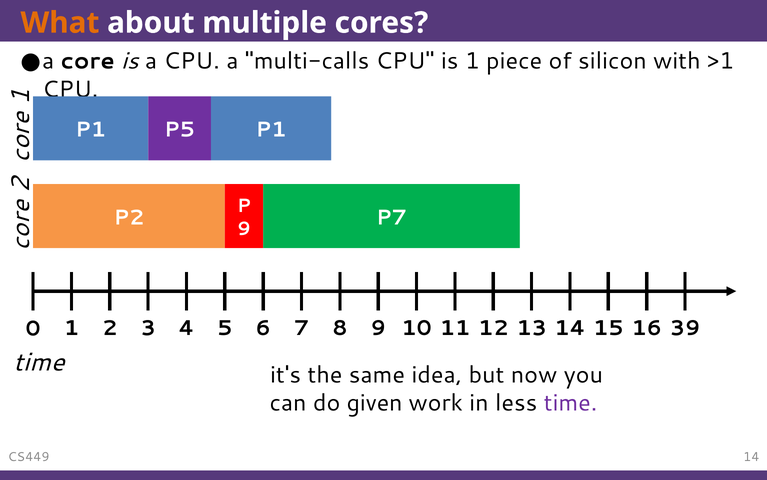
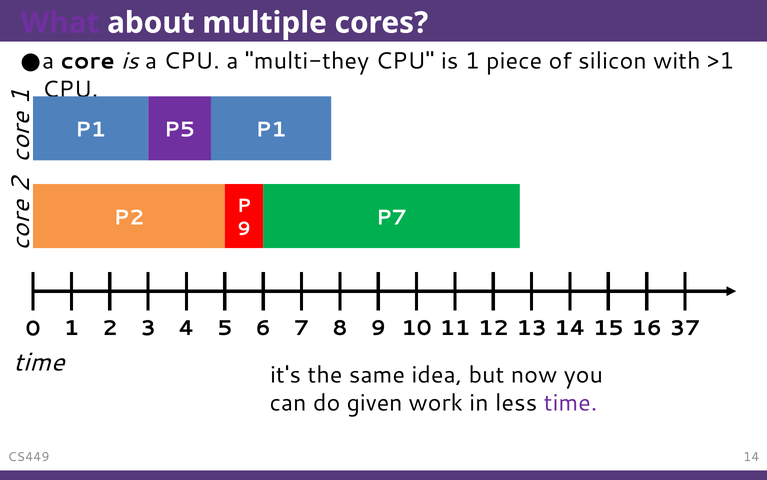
What colour: orange -> purple (60, 23)
multi-calls: multi-calls -> multi-they (307, 61)
39: 39 -> 37 (685, 328)
